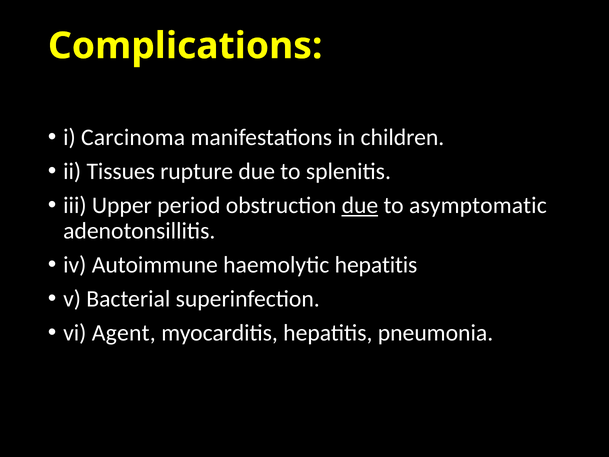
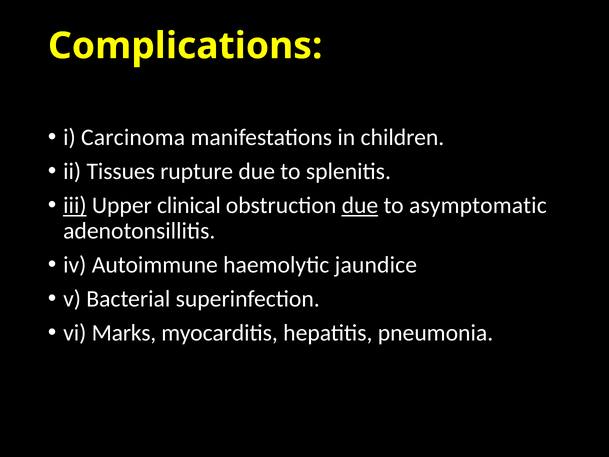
iii underline: none -> present (75, 205)
period: period -> clinical (189, 205)
haemolytic hepatitis: hepatitis -> jaundice (376, 265)
Agent: Agent -> Marks (124, 333)
